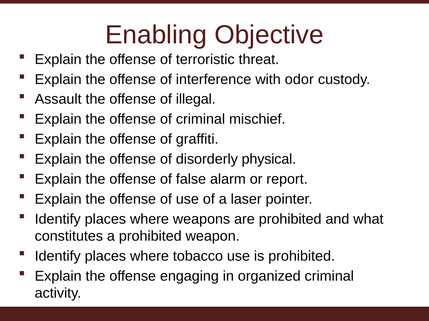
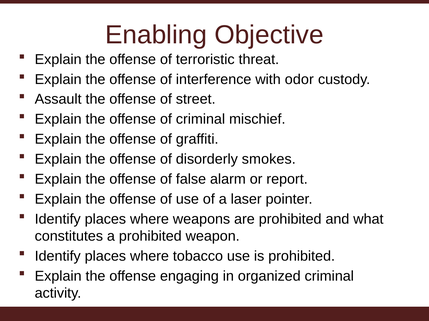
illegal: illegal -> street (196, 100)
physical: physical -> smokes (269, 160)
